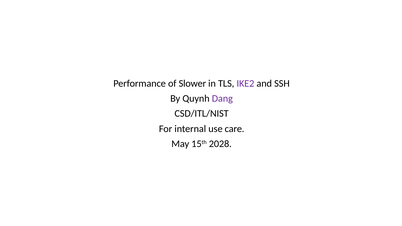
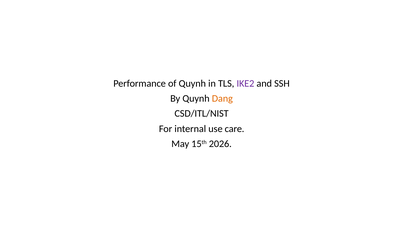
of Slower: Slower -> Quynh (192, 84)
Dang colour: purple -> orange (222, 99)
2028: 2028 -> 2026 (220, 144)
